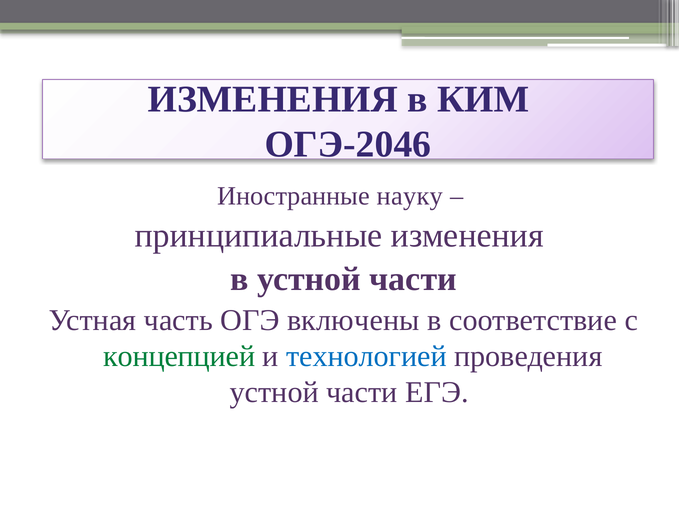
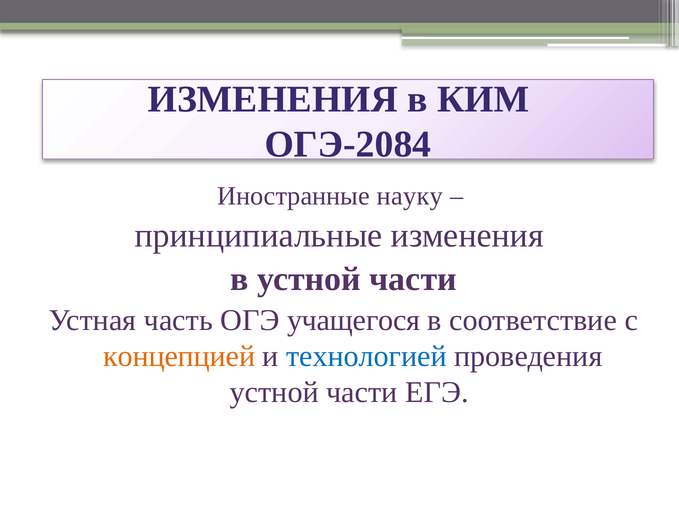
ОГЭ-2046: ОГЭ-2046 -> ОГЭ-2084 (348, 144)
включены: включены -> учащегося (354, 320)
концепцией colour: green -> orange (179, 356)
